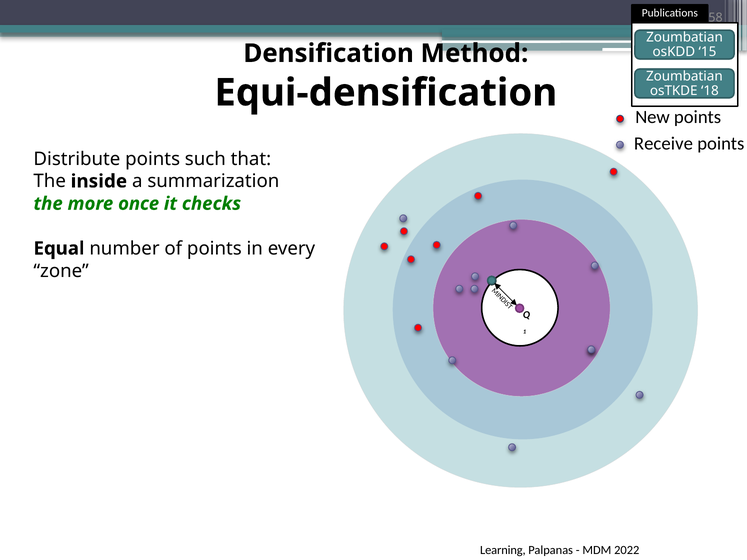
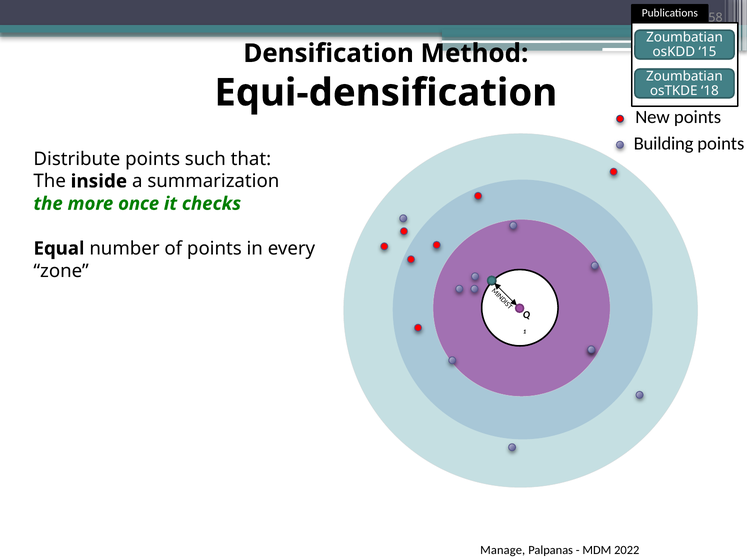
Receive: Receive -> Building (664, 144)
Learning: Learning -> Manage (503, 550)
